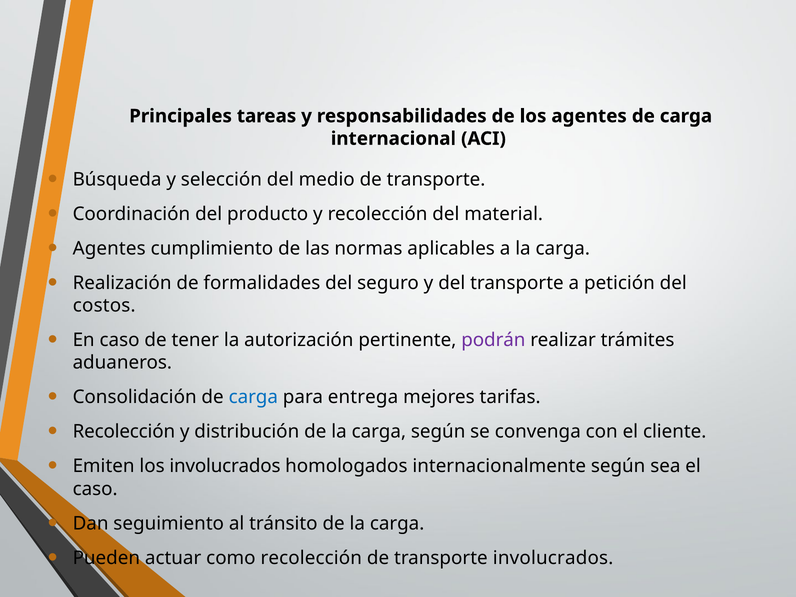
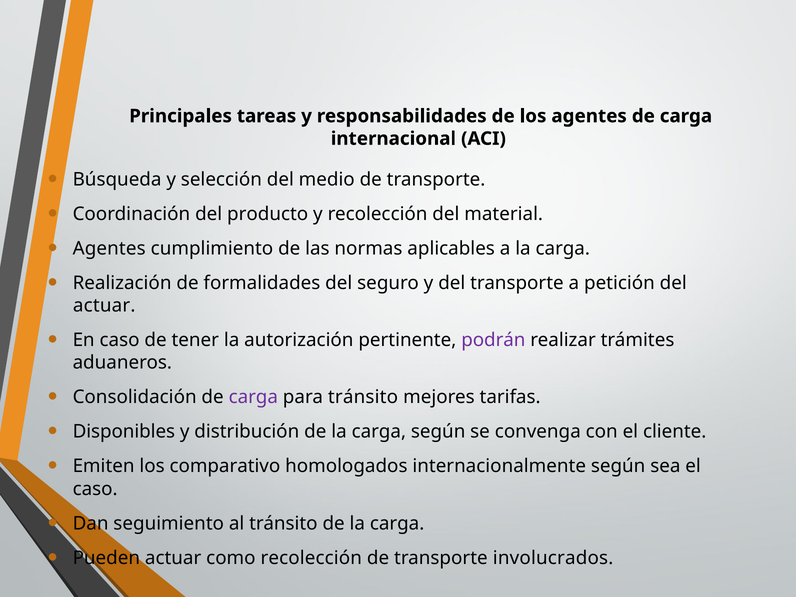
costos: costos -> actuar (104, 306)
carga colour: blue -> purple (253, 397)
para entrega: entrega -> tránsito (363, 397)
Recolección: Recolección -> Disponibles (124, 432)
los involucrados: involucrados -> comparativo (225, 466)
